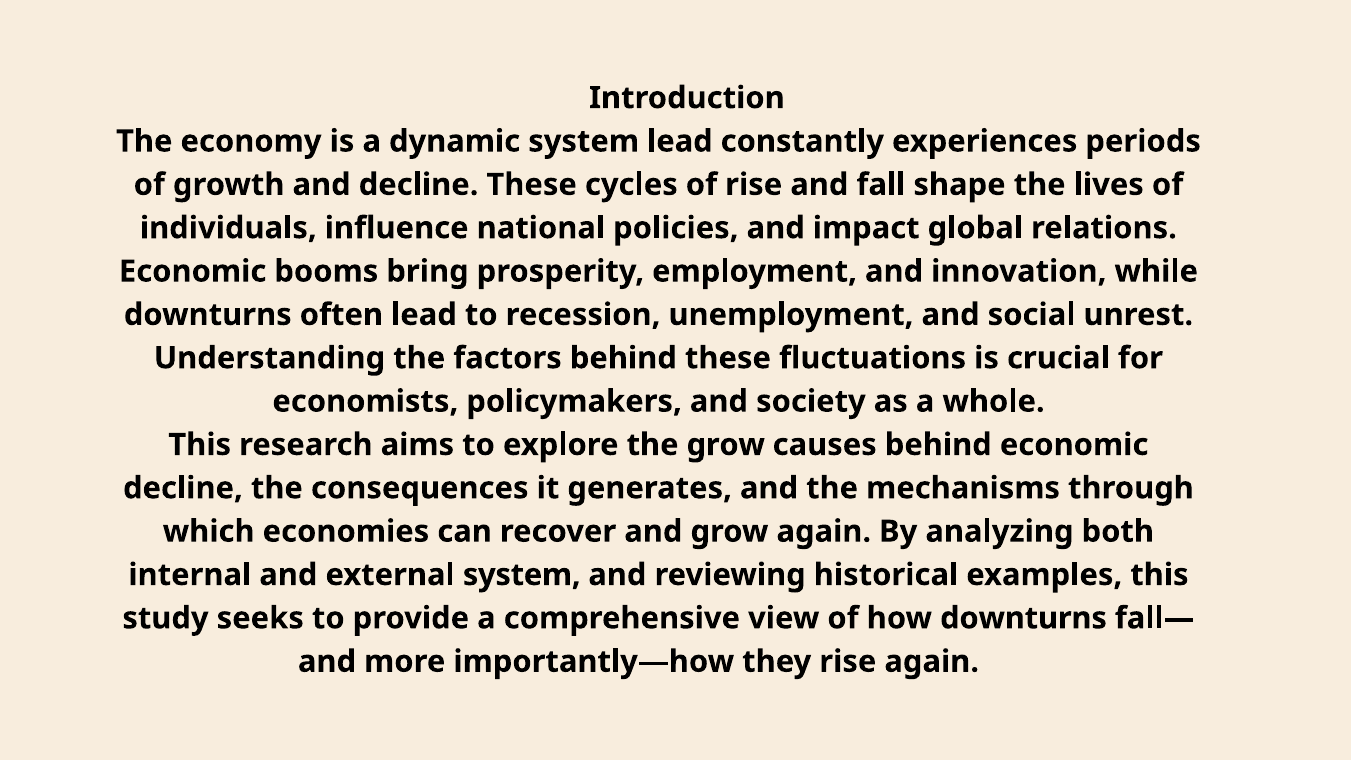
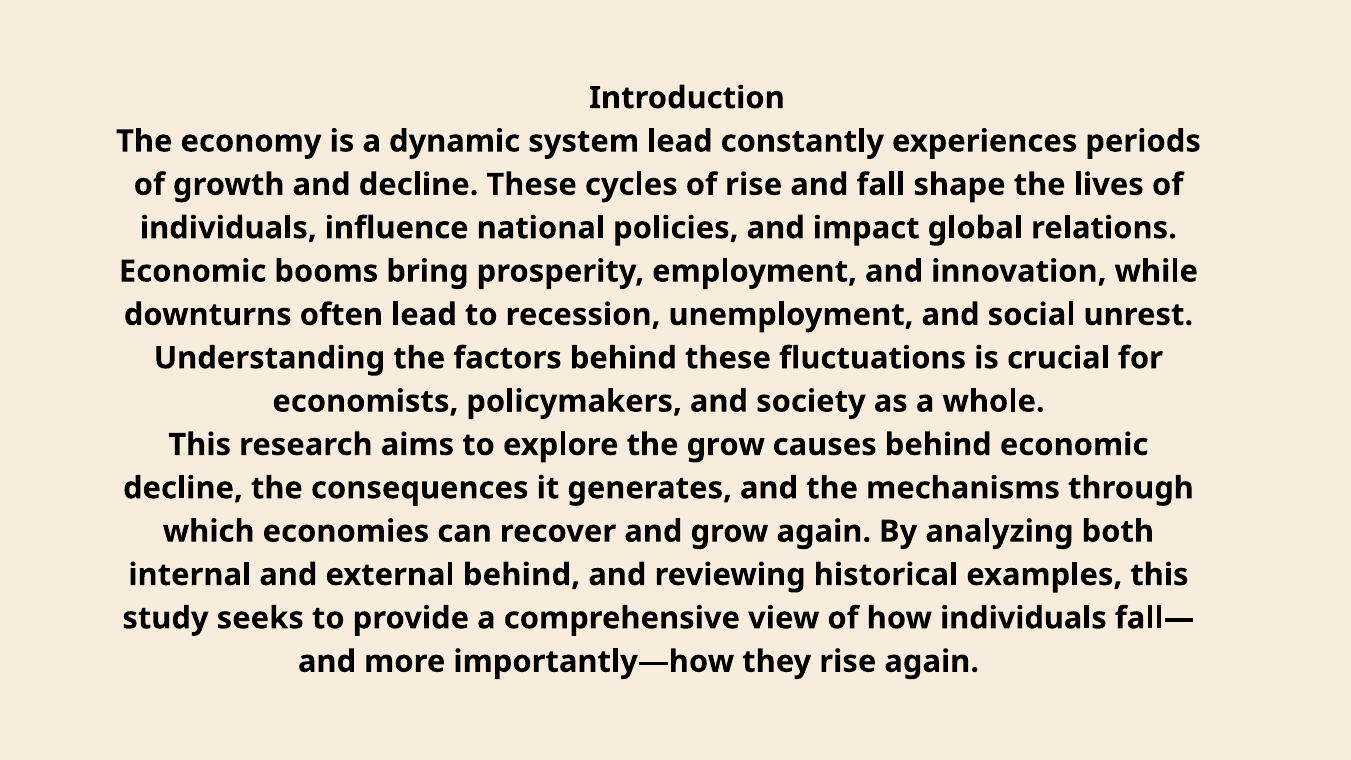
external system: system -> behind (521, 575)
how downturns: downturns -> individuals (1023, 618)
